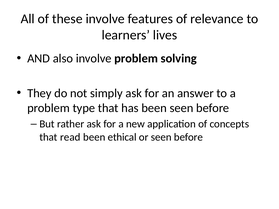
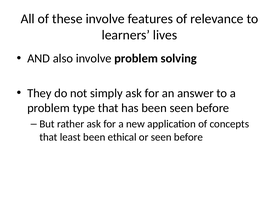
read: read -> least (70, 137)
